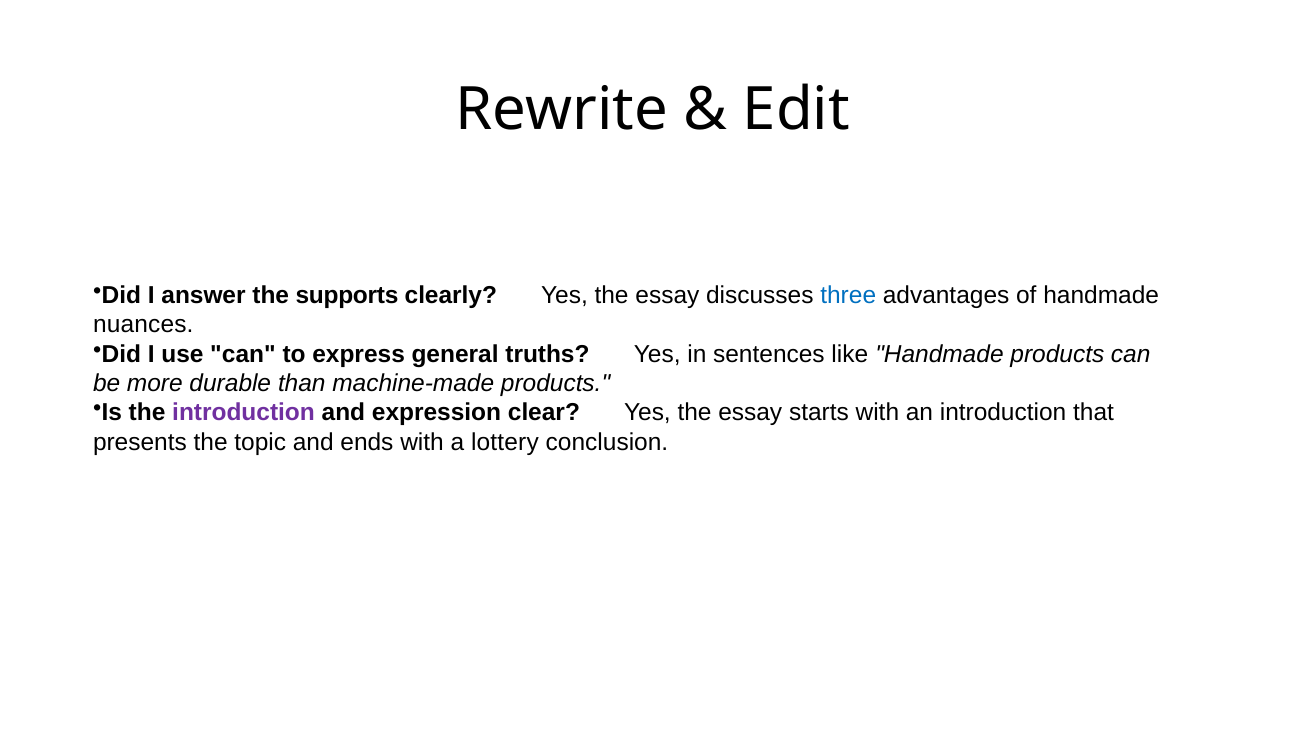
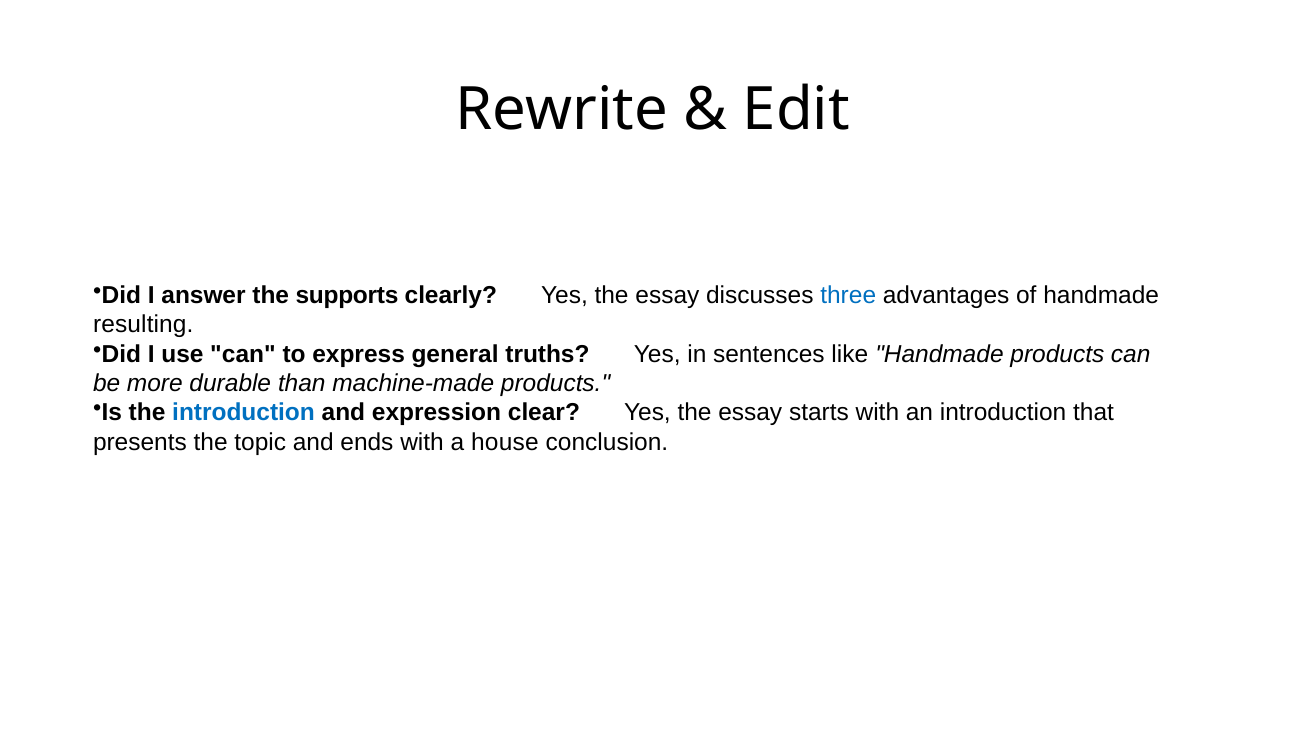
nuances: nuances -> resulting (143, 325)
introduction colour: purple -> blue (244, 413)
lottery: lottery -> house (505, 443)
